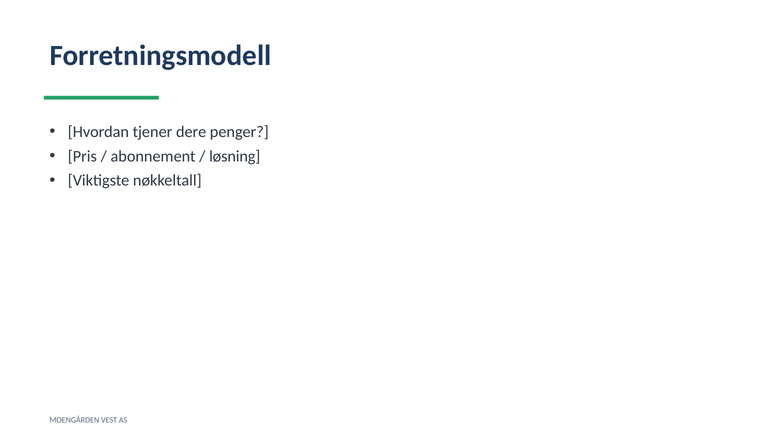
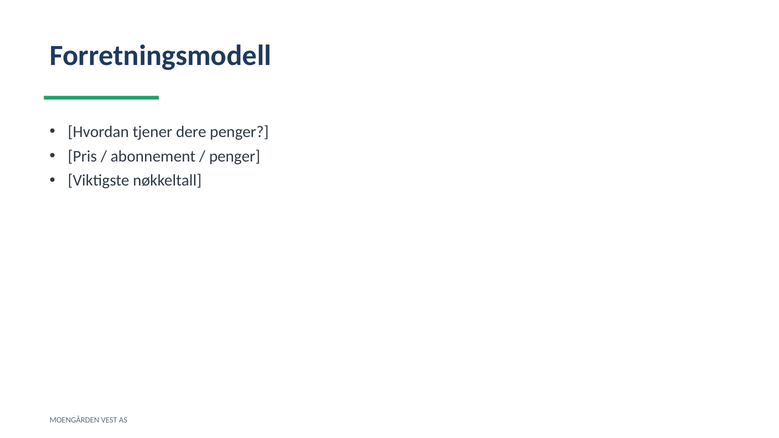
løsning: løsning -> penger (235, 156)
